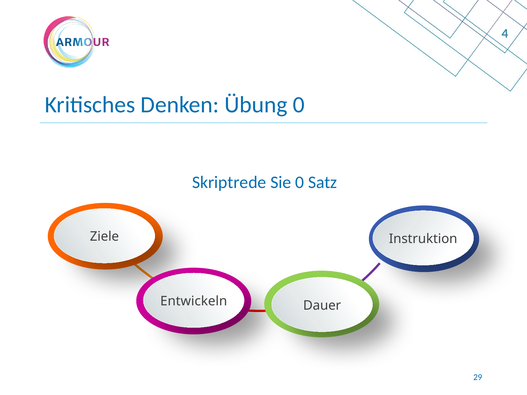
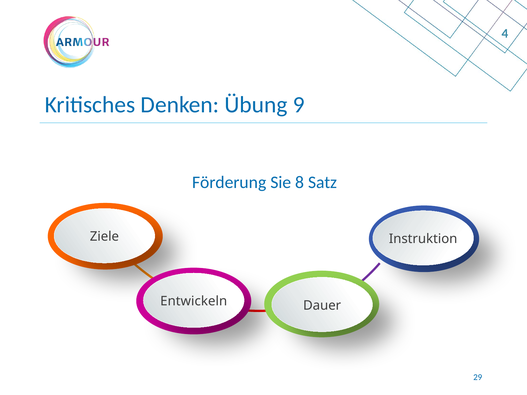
Übung 0: 0 -> 9 (299, 105)
Skriptrede: Skriptrede -> Förderung (229, 183)
Sie 0: 0 -> 8 (300, 183)
